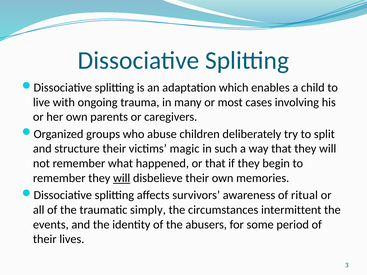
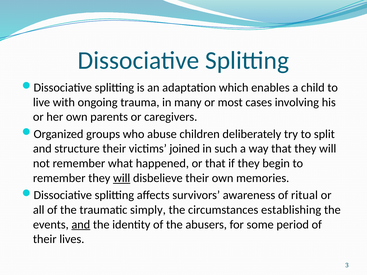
magic: magic -> joined (185, 149)
intermittent: intermittent -> establishing (291, 210)
and underline: none -> present (81, 225)
